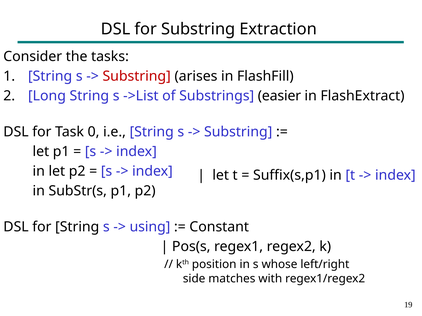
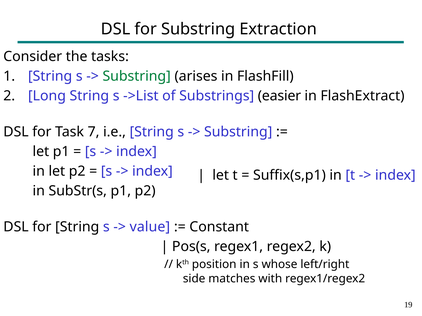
Substring colour: red -> green (137, 76)
0: 0 -> 7 (94, 132)
using: using -> value (150, 227)
